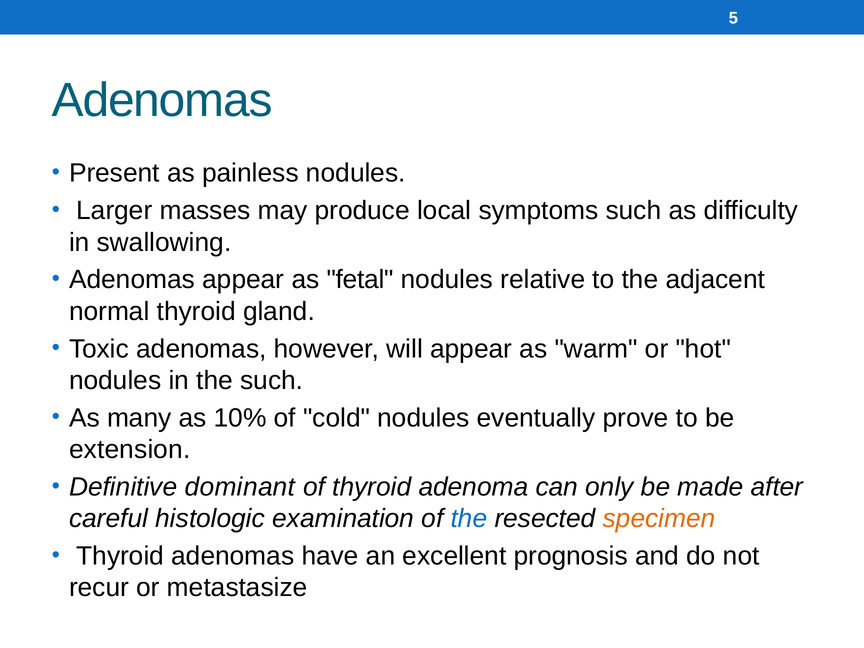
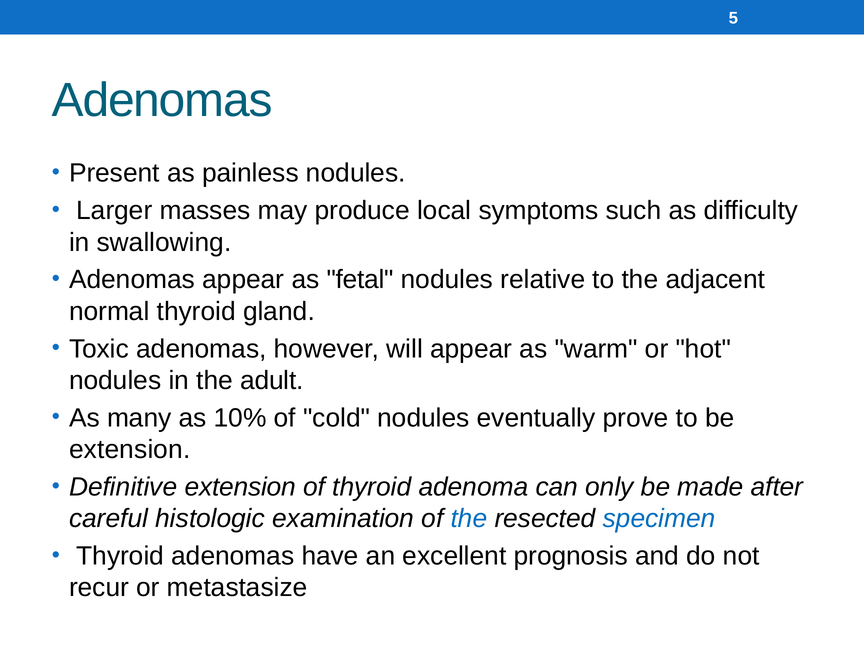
the such: such -> adult (272, 380)
Definitive dominant: dominant -> extension (240, 487)
specimen colour: orange -> blue (659, 519)
